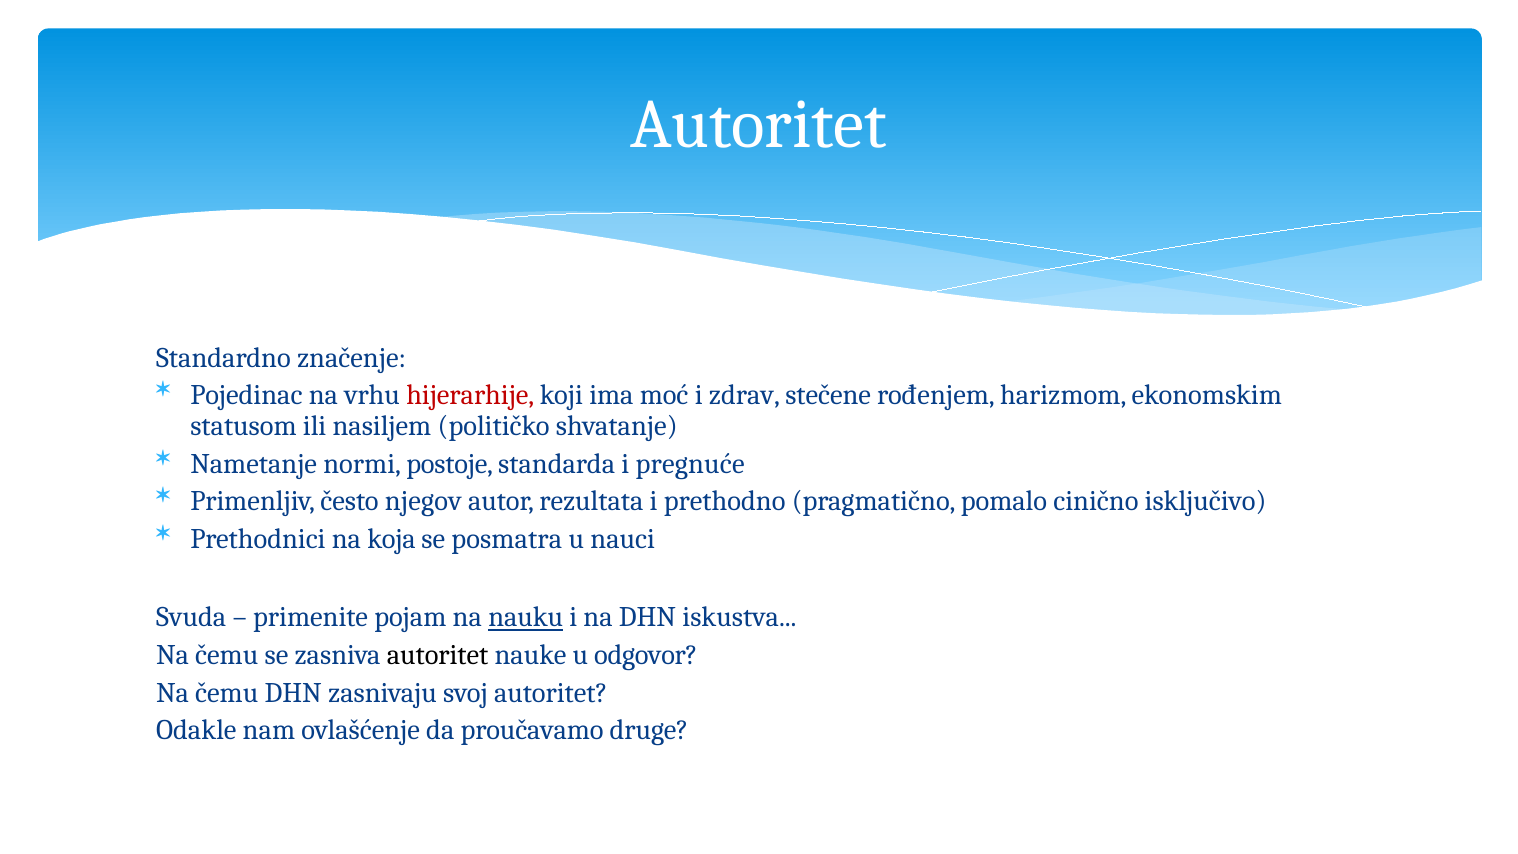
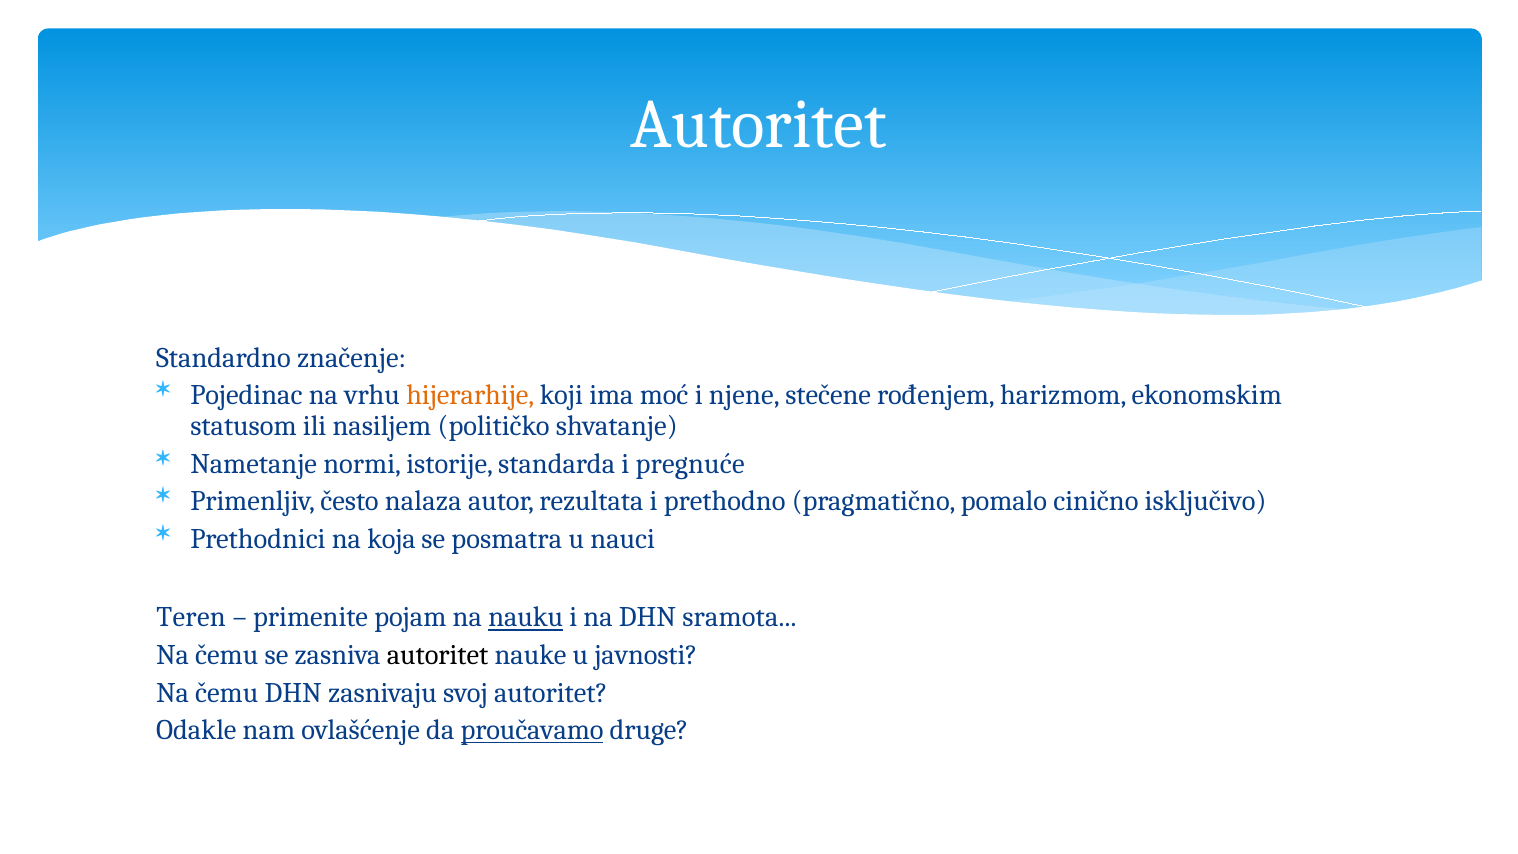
hijerarhije colour: red -> orange (470, 395)
zdrav: zdrav -> njene (744, 395)
postoje: postoje -> istorije (450, 464)
njegov: njegov -> nalaza (423, 501)
Svuda: Svuda -> Teren (191, 617)
iskustva: iskustva -> sramota (739, 617)
odgovor: odgovor -> javnosti (646, 655)
proučavamo underline: none -> present (532, 730)
